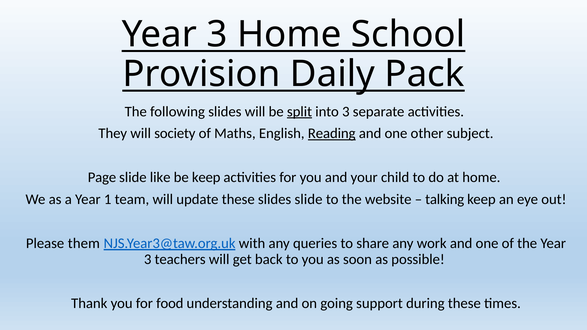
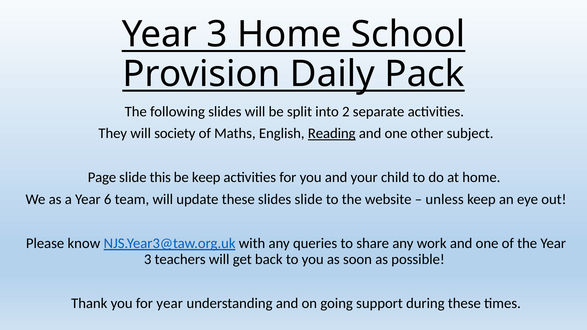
split underline: present -> none (299, 112)
into 3: 3 -> 2 (346, 112)
like: like -> this (160, 177)
1: 1 -> 6 (108, 199)
talking: talking -> unless (445, 199)
them: them -> know (84, 244)
for food: food -> year (170, 303)
